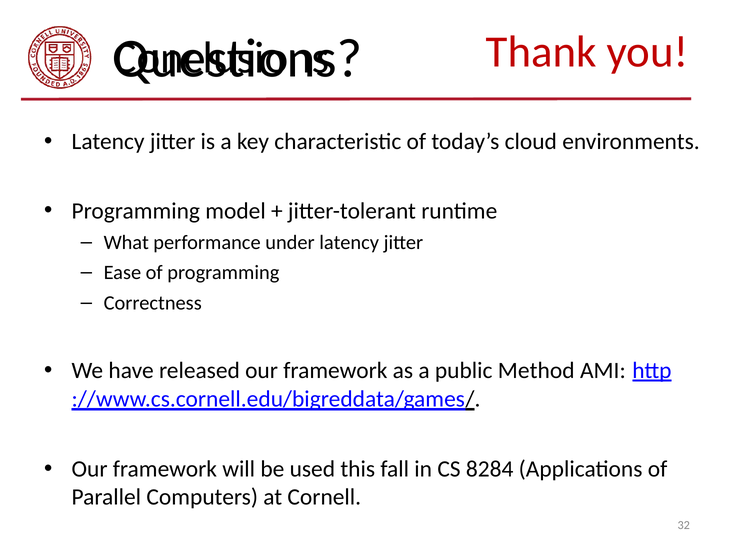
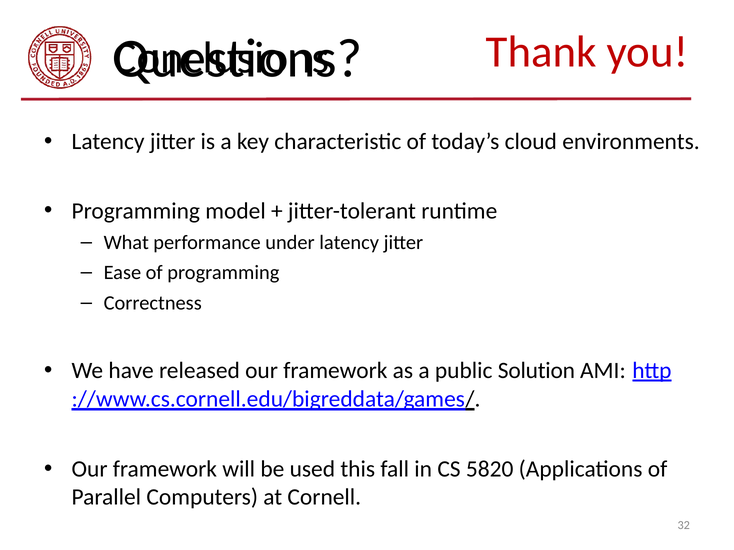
Method: Method -> Solution (536, 371)
8284: 8284 -> 5820 (490, 470)
